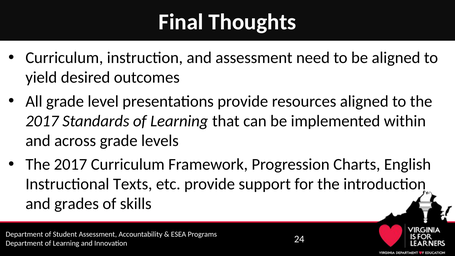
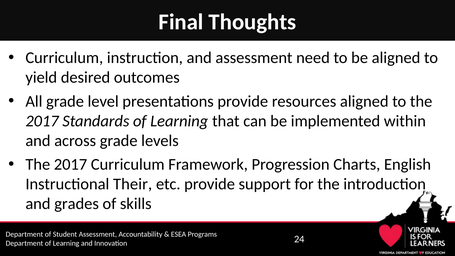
Texts: Texts -> Their (133, 184)
